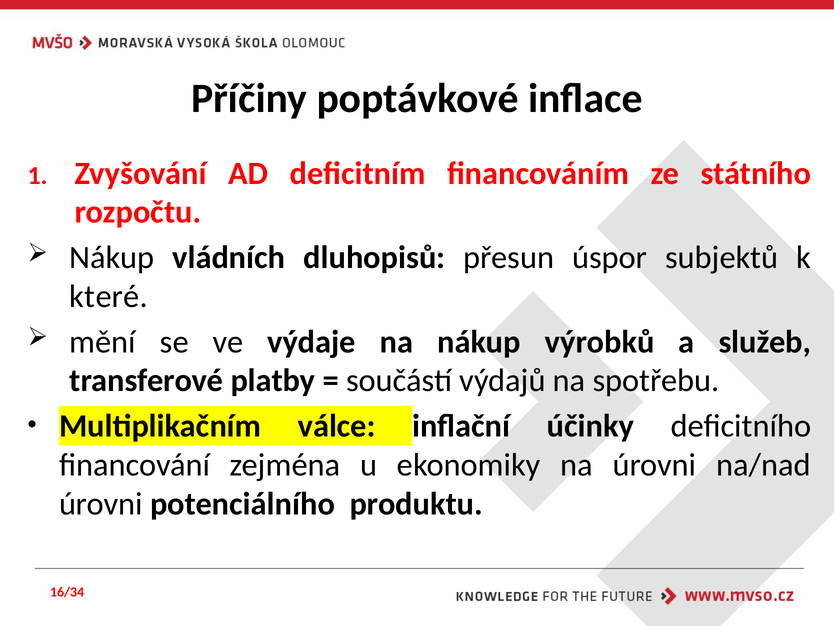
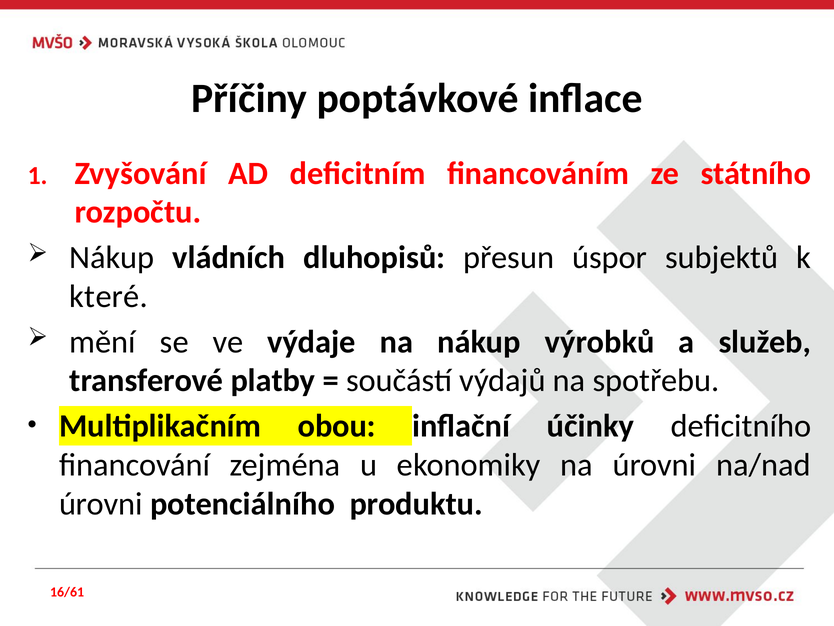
válce: válce -> obou (337, 426)
16/34: 16/34 -> 16/61 (67, 592)
